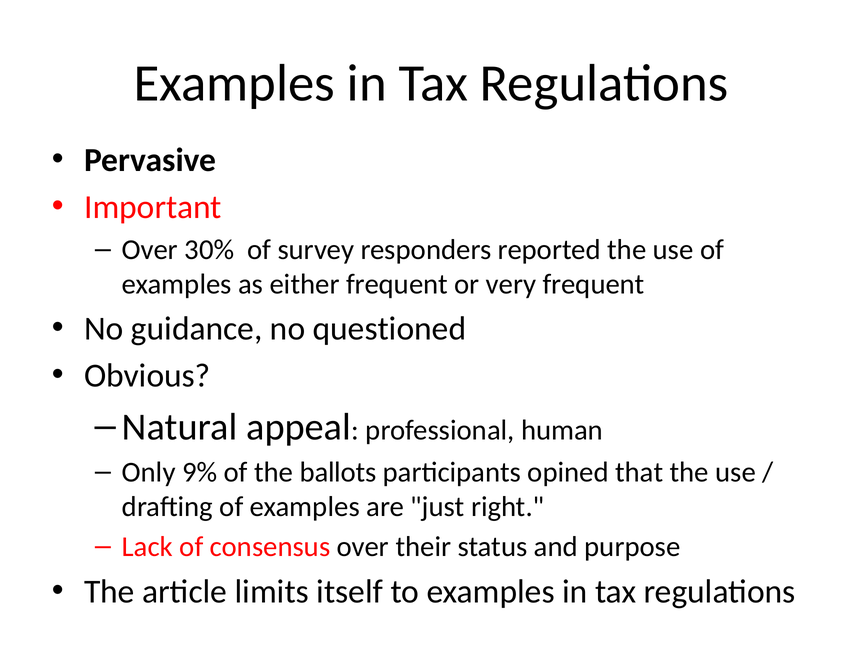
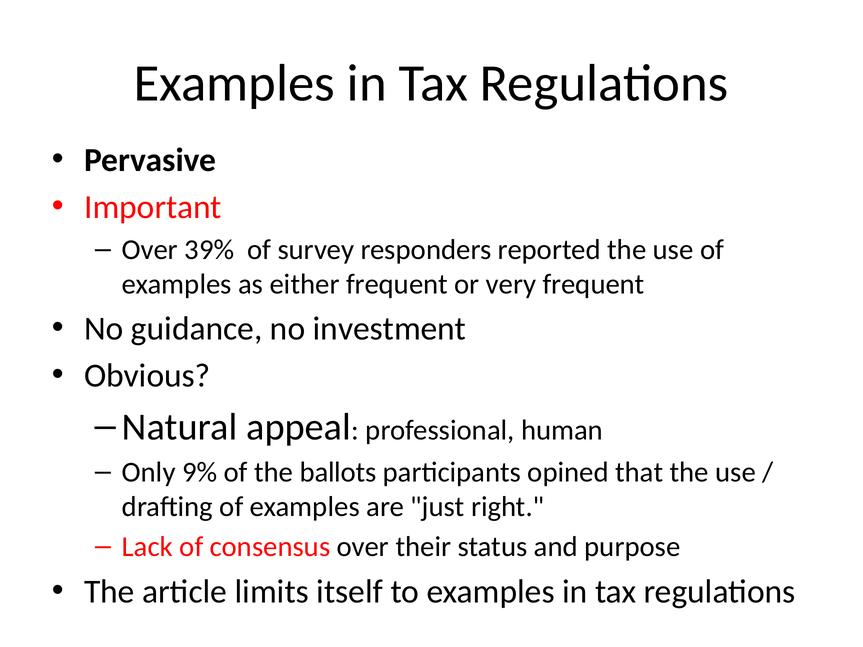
30%: 30% -> 39% (209, 250)
questioned: questioned -> investment (389, 329)
